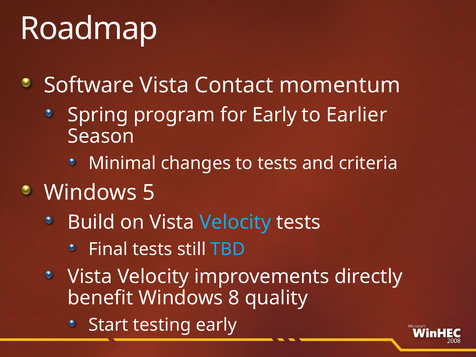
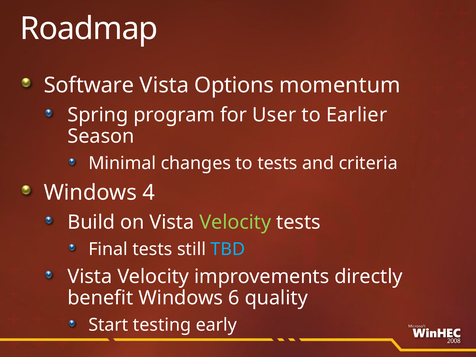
Contact: Contact -> Options (234, 85)
for Early: Early -> User (274, 115)
5: 5 -> 4 (149, 192)
Velocity colour: light blue -> light green (235, 222)
8: 8 -> 6 (234, 298)
